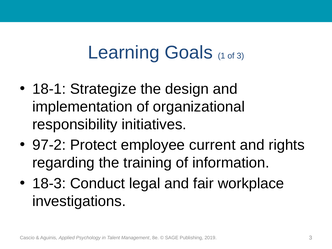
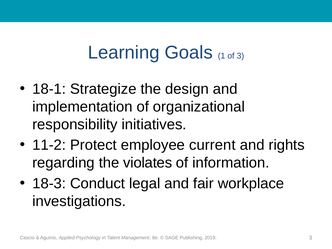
97-2: 97-2 -> 11-2 (49, 145)
training: training -> violates (148, 163)
